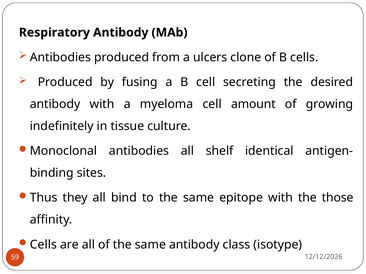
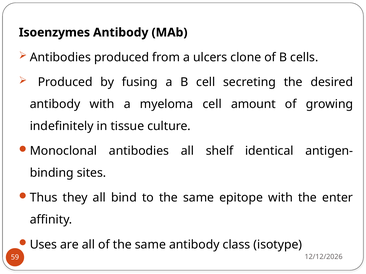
Respiratory: Respiratory -> Isoenzymes (54, 33)
those: those -> enter (338, 198)
Cells: Cells -> Uses (43, 245)
